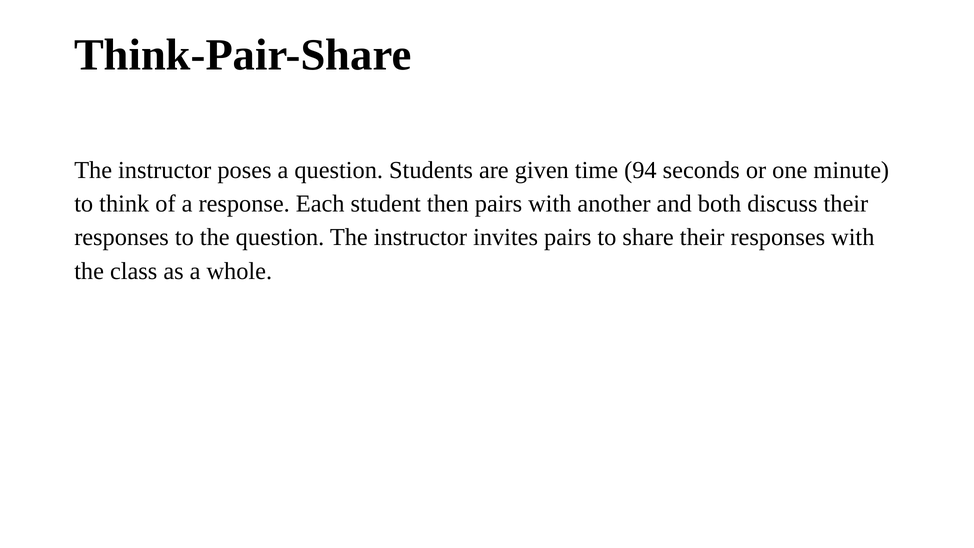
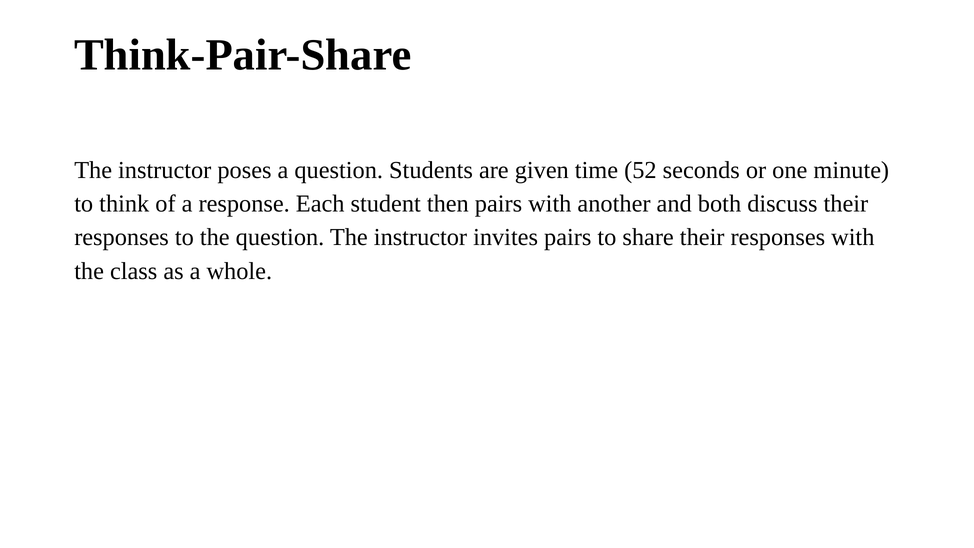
94: 94 -> 52 (640, 170)
